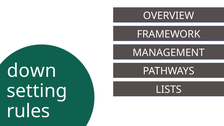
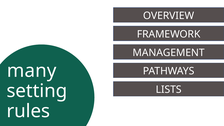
down: down -> many (32, 71)
